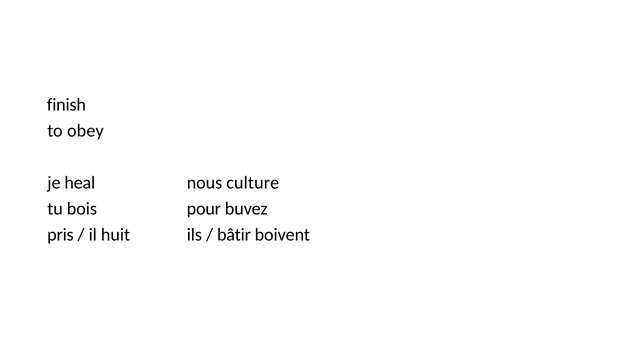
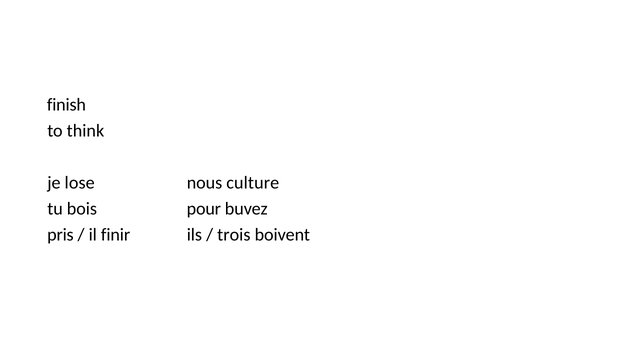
obey: obey -> think (85, 131)
heal: heal -> lose (80, 183)
huit: huit -> finir (116, 235)
bâtir: bâtir -> trois (234, 235)
